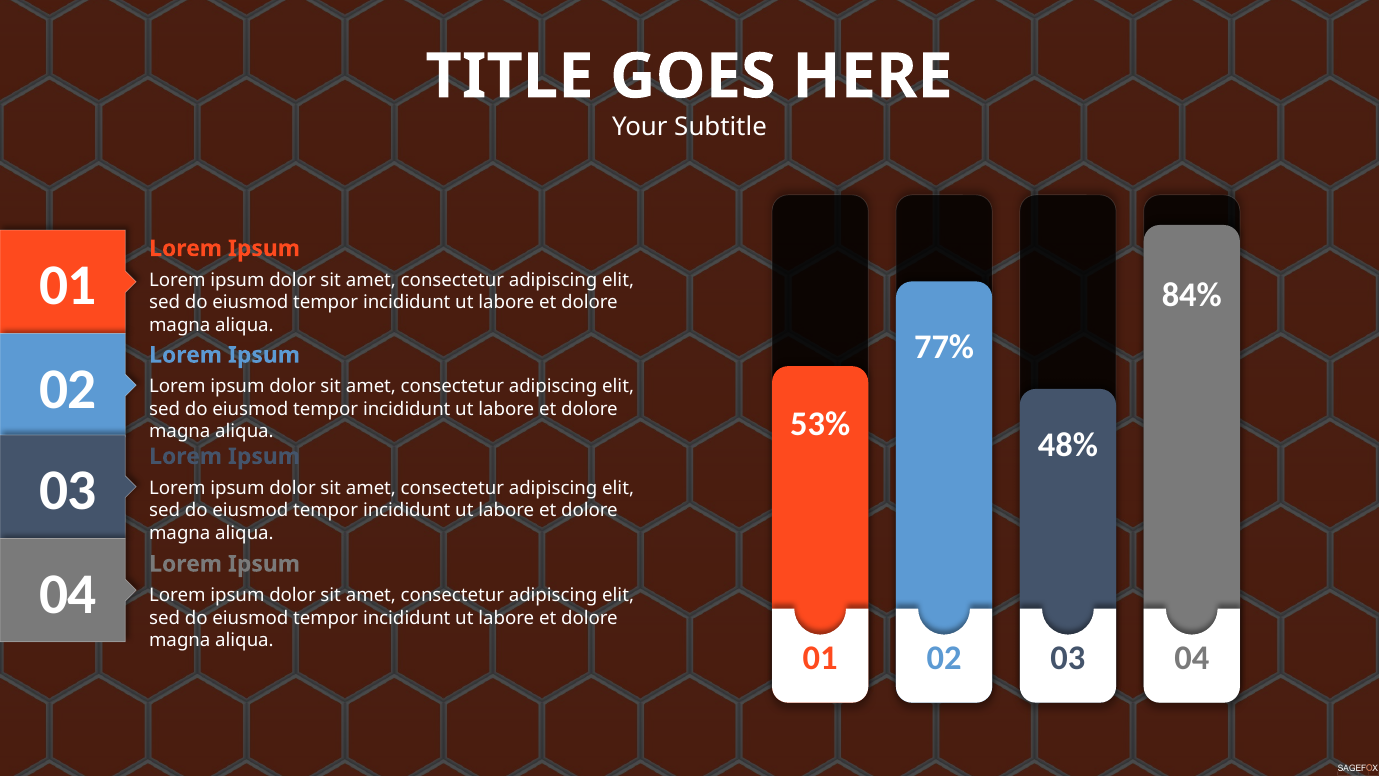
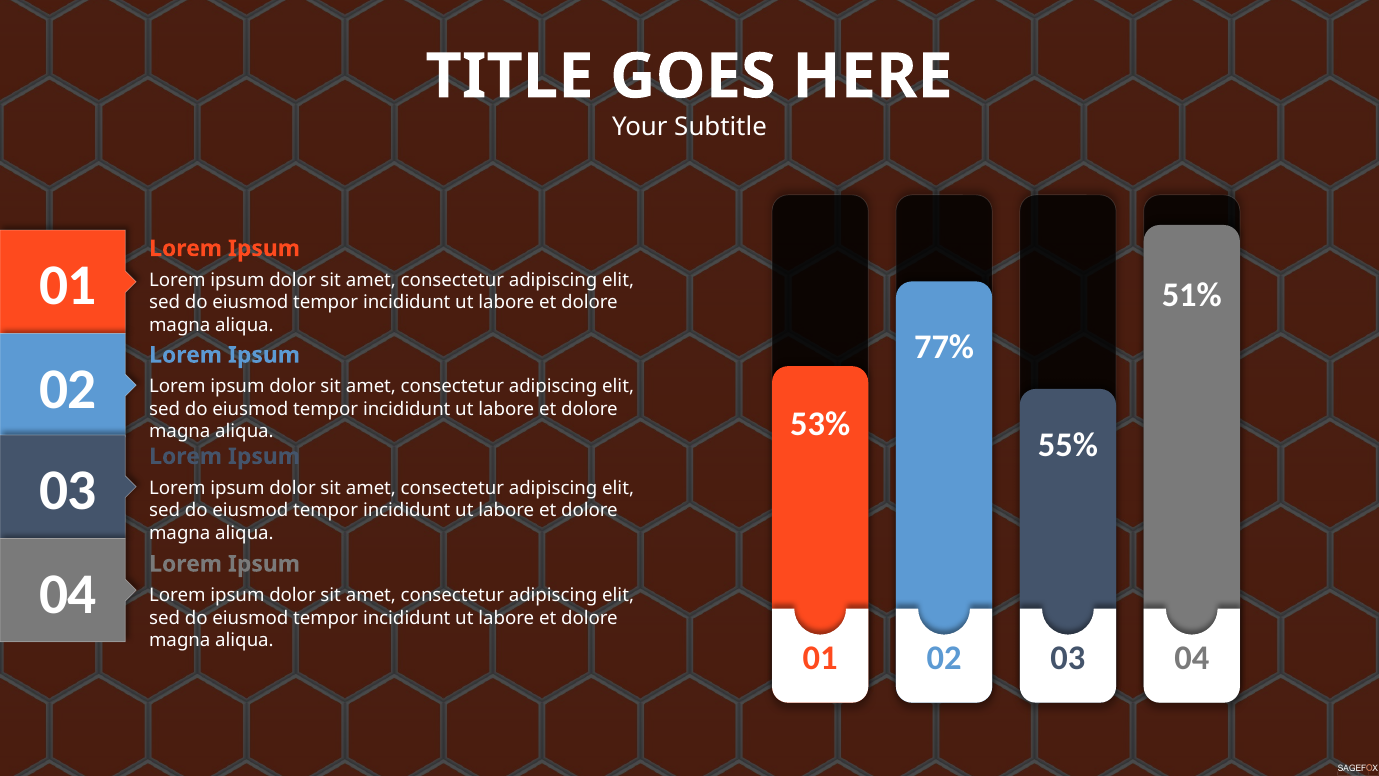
84%: 84% -> 51% (1192, 295)
48%: 48% -> 55% (1068, 445)
